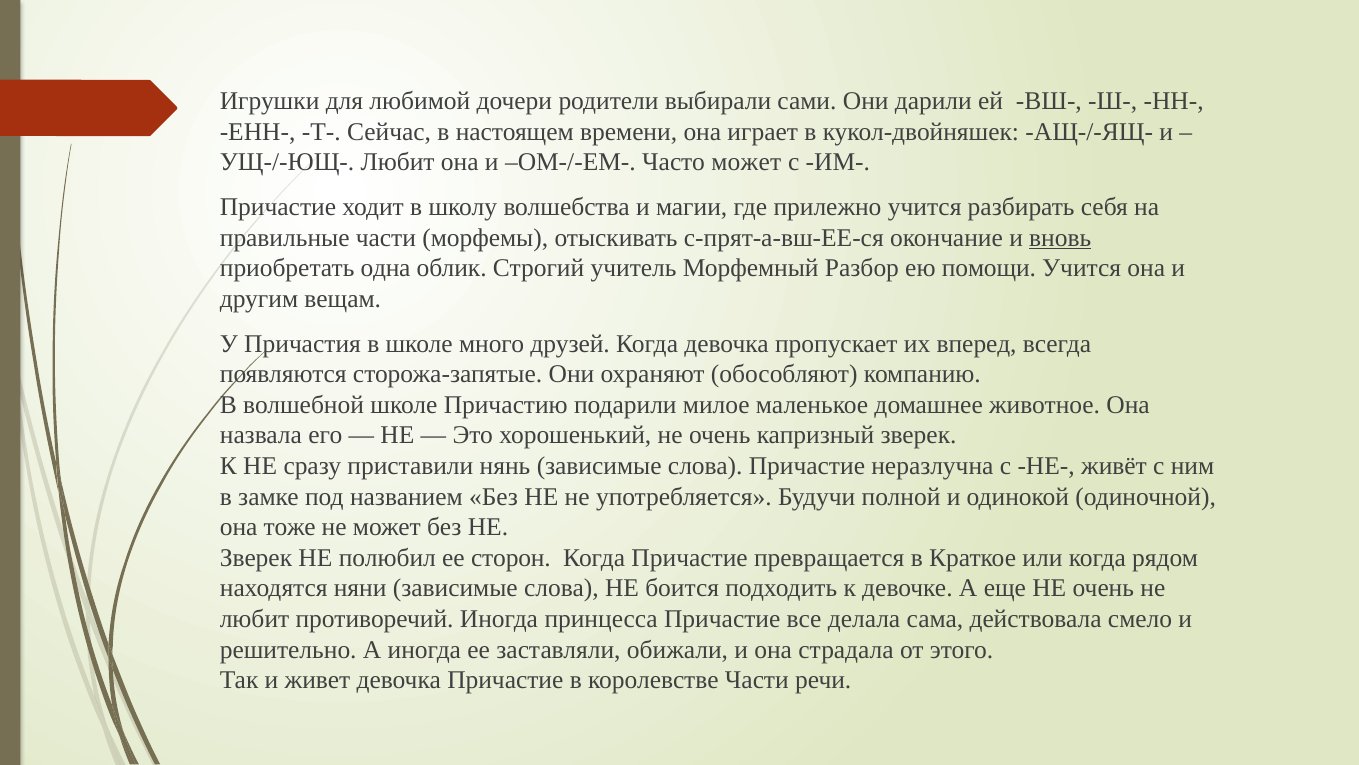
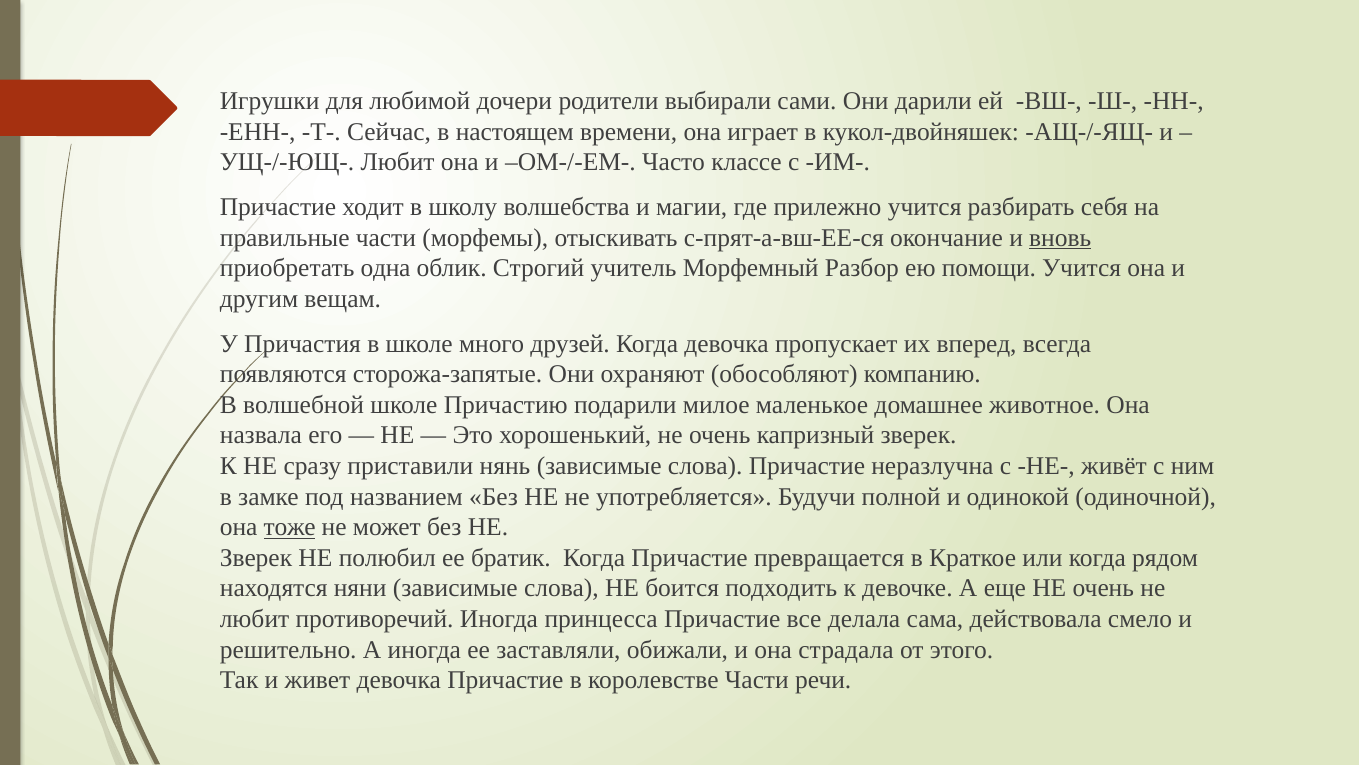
Часто может: может -> классе (746, 162)
тоже underline: none -> present (290, 527)
сторон: сторон -> братик (511, 558)
